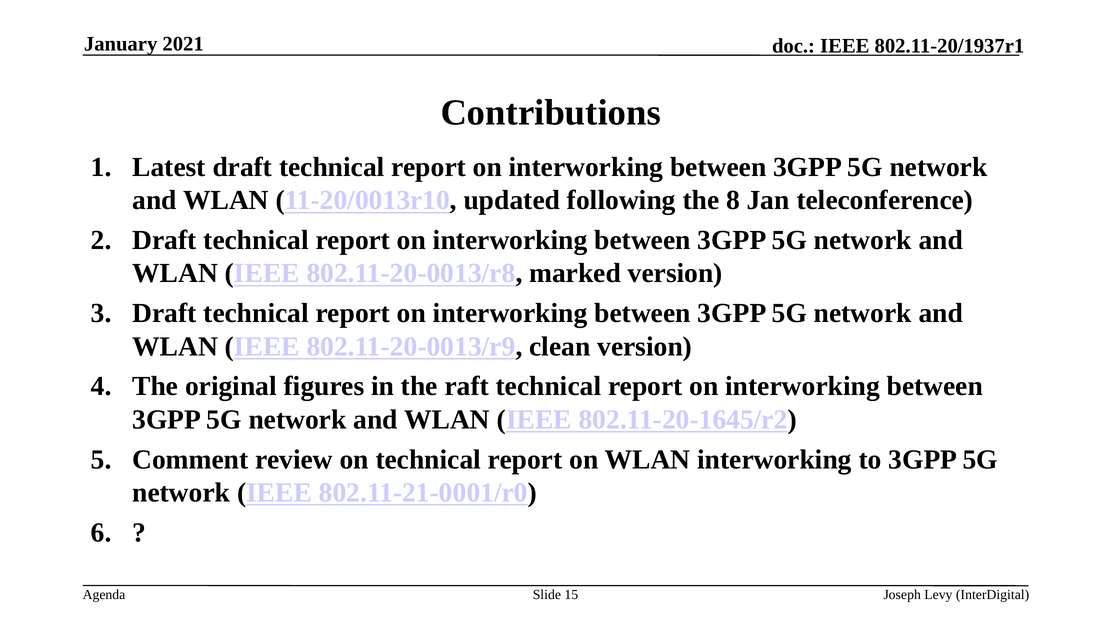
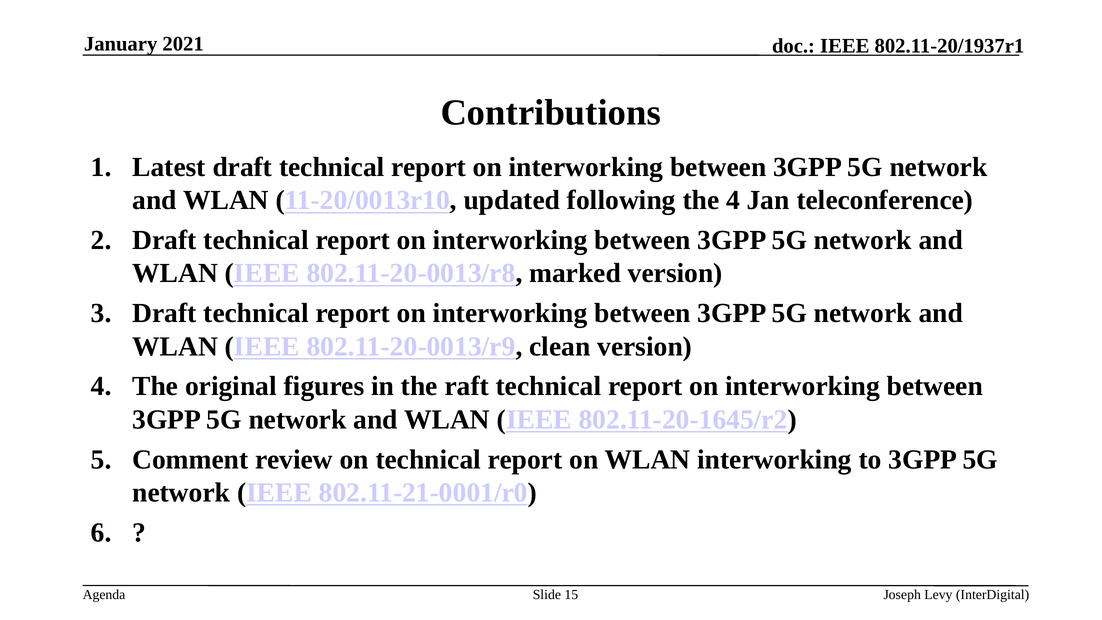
the 8: 8 -> 4 (733, 200)
